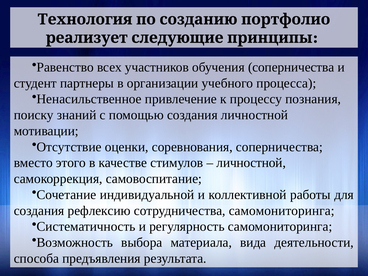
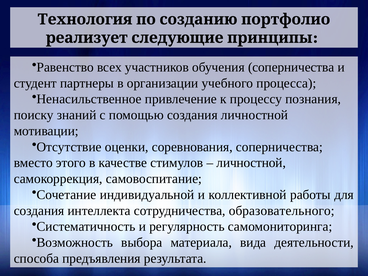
рефлексию: рефлексию -> интеллекта (99, 211)
сотрудничества самомониторинга: самомониторинга -> образовательного (282, 211)
